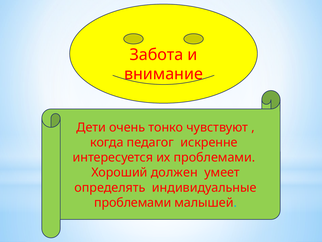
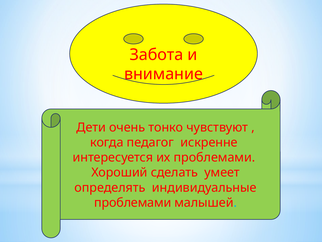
должен: должен -> сделать (174, 172)
